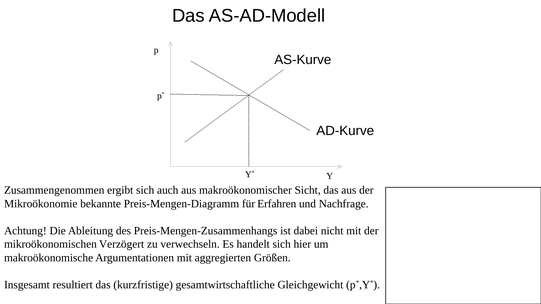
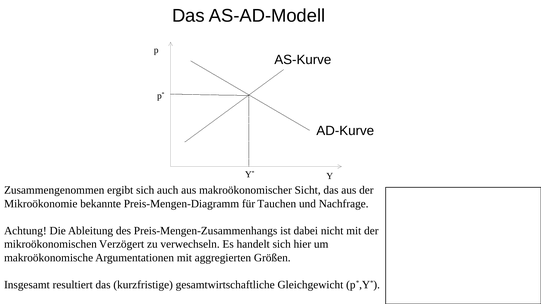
Erfahren: Erfahren -> Tauchen (277, 204)
